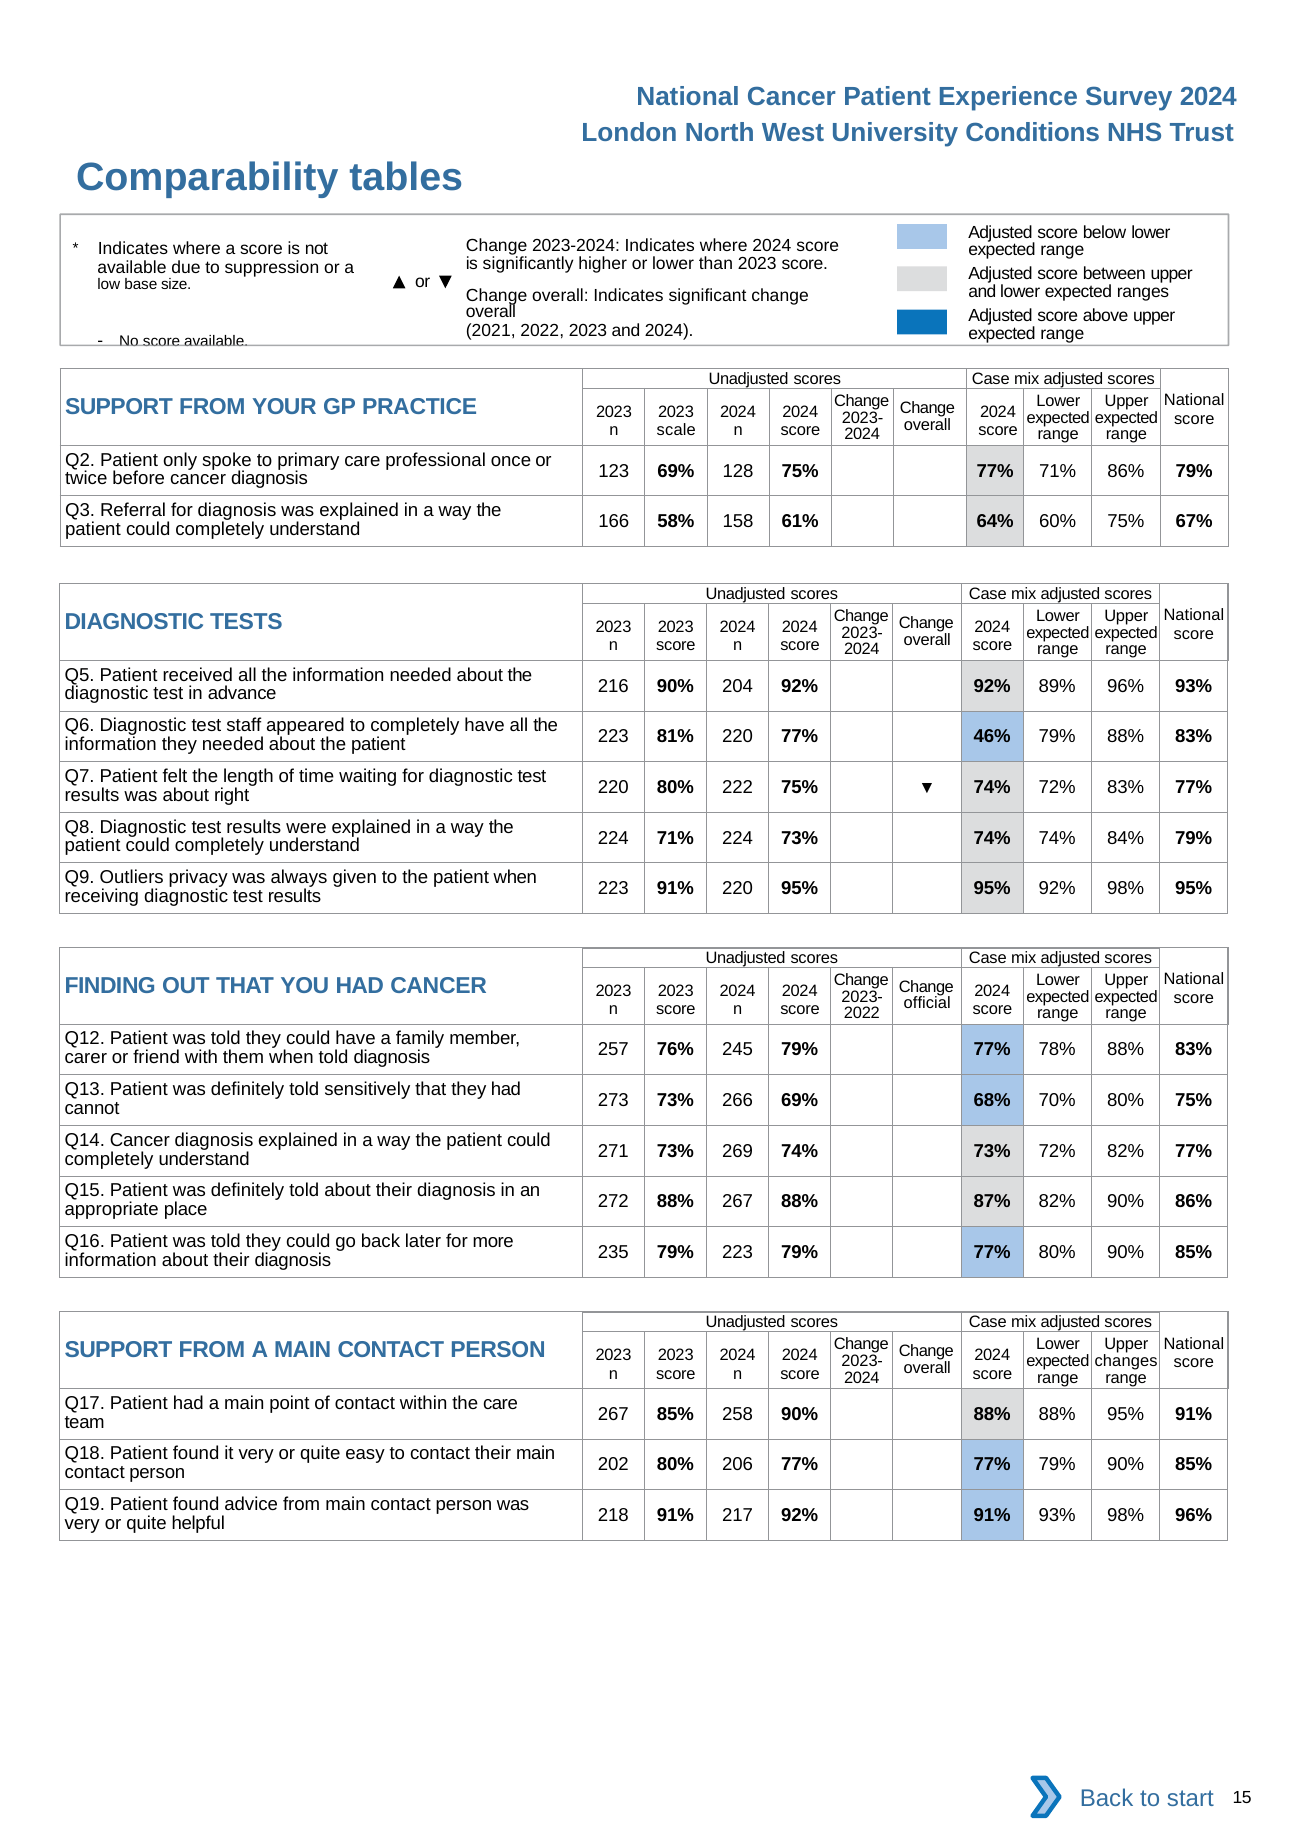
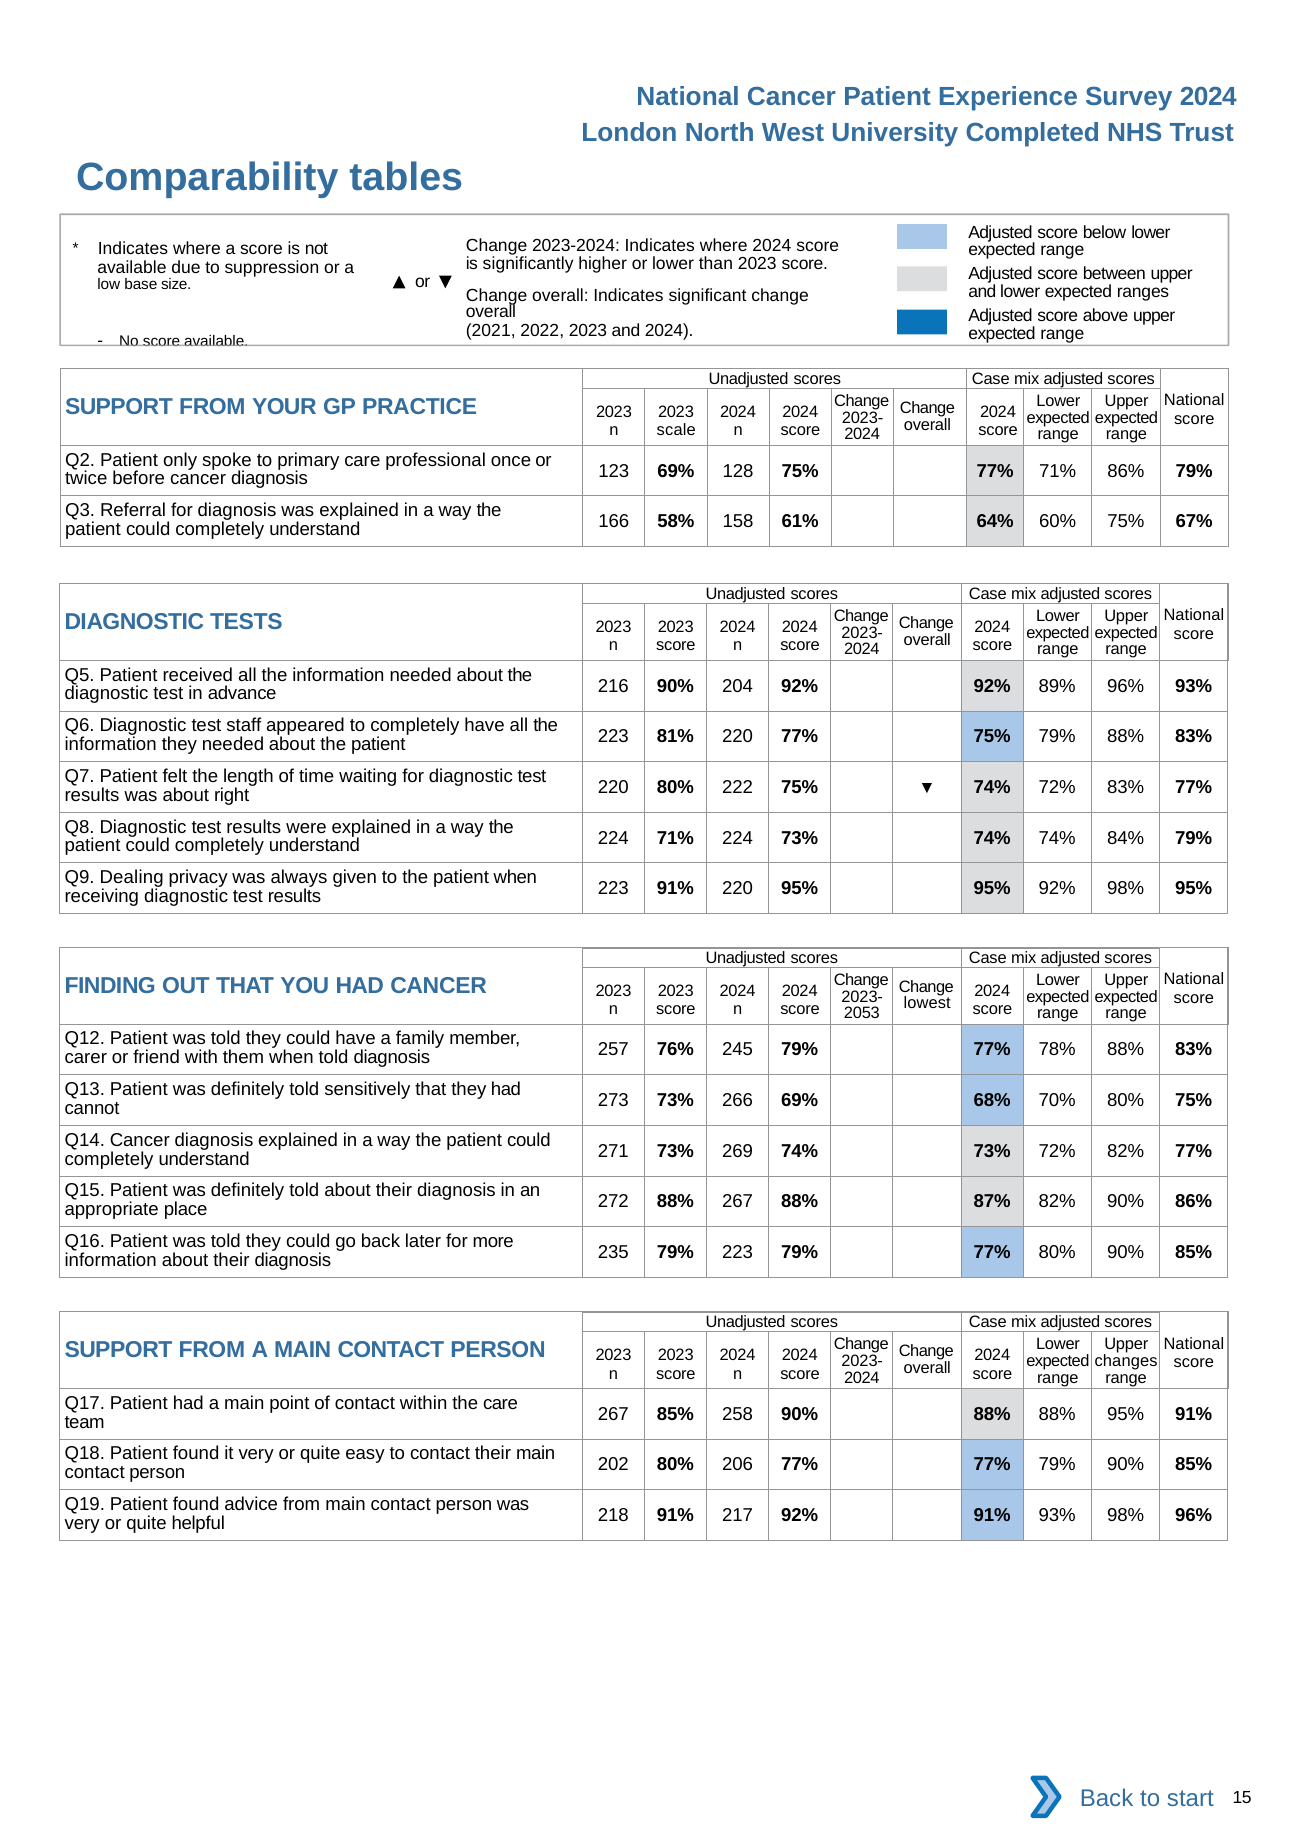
Conditions: Conditions -> Completed (1033, 133)
77% 46%: 46% -> 75% (992, 737)
Outliers: Outliers -> Dealing (132, 878)
official: official -> lowest (927, 1004)
2022: 2022 -> 2053 (862, 1013)
